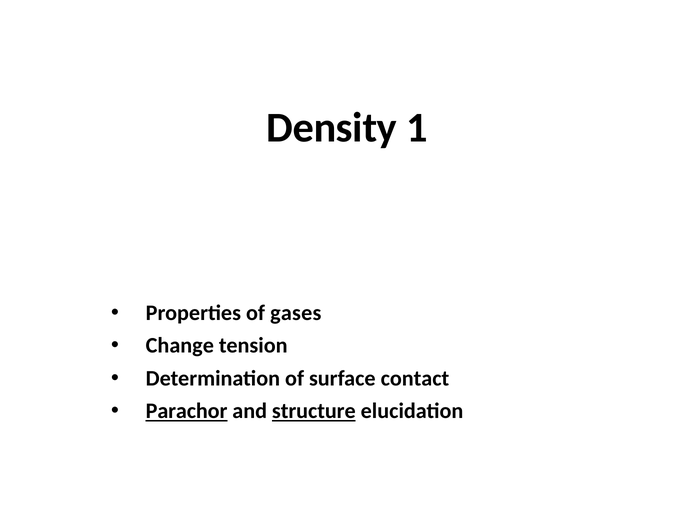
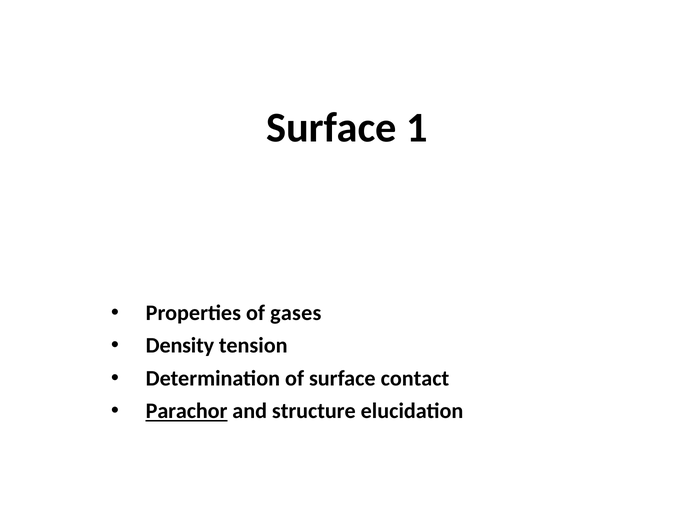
Density: Density -> Surface (331, 128)
Change: Change -> Density (180, 346)
structure underline: present -> none (314, 412)
